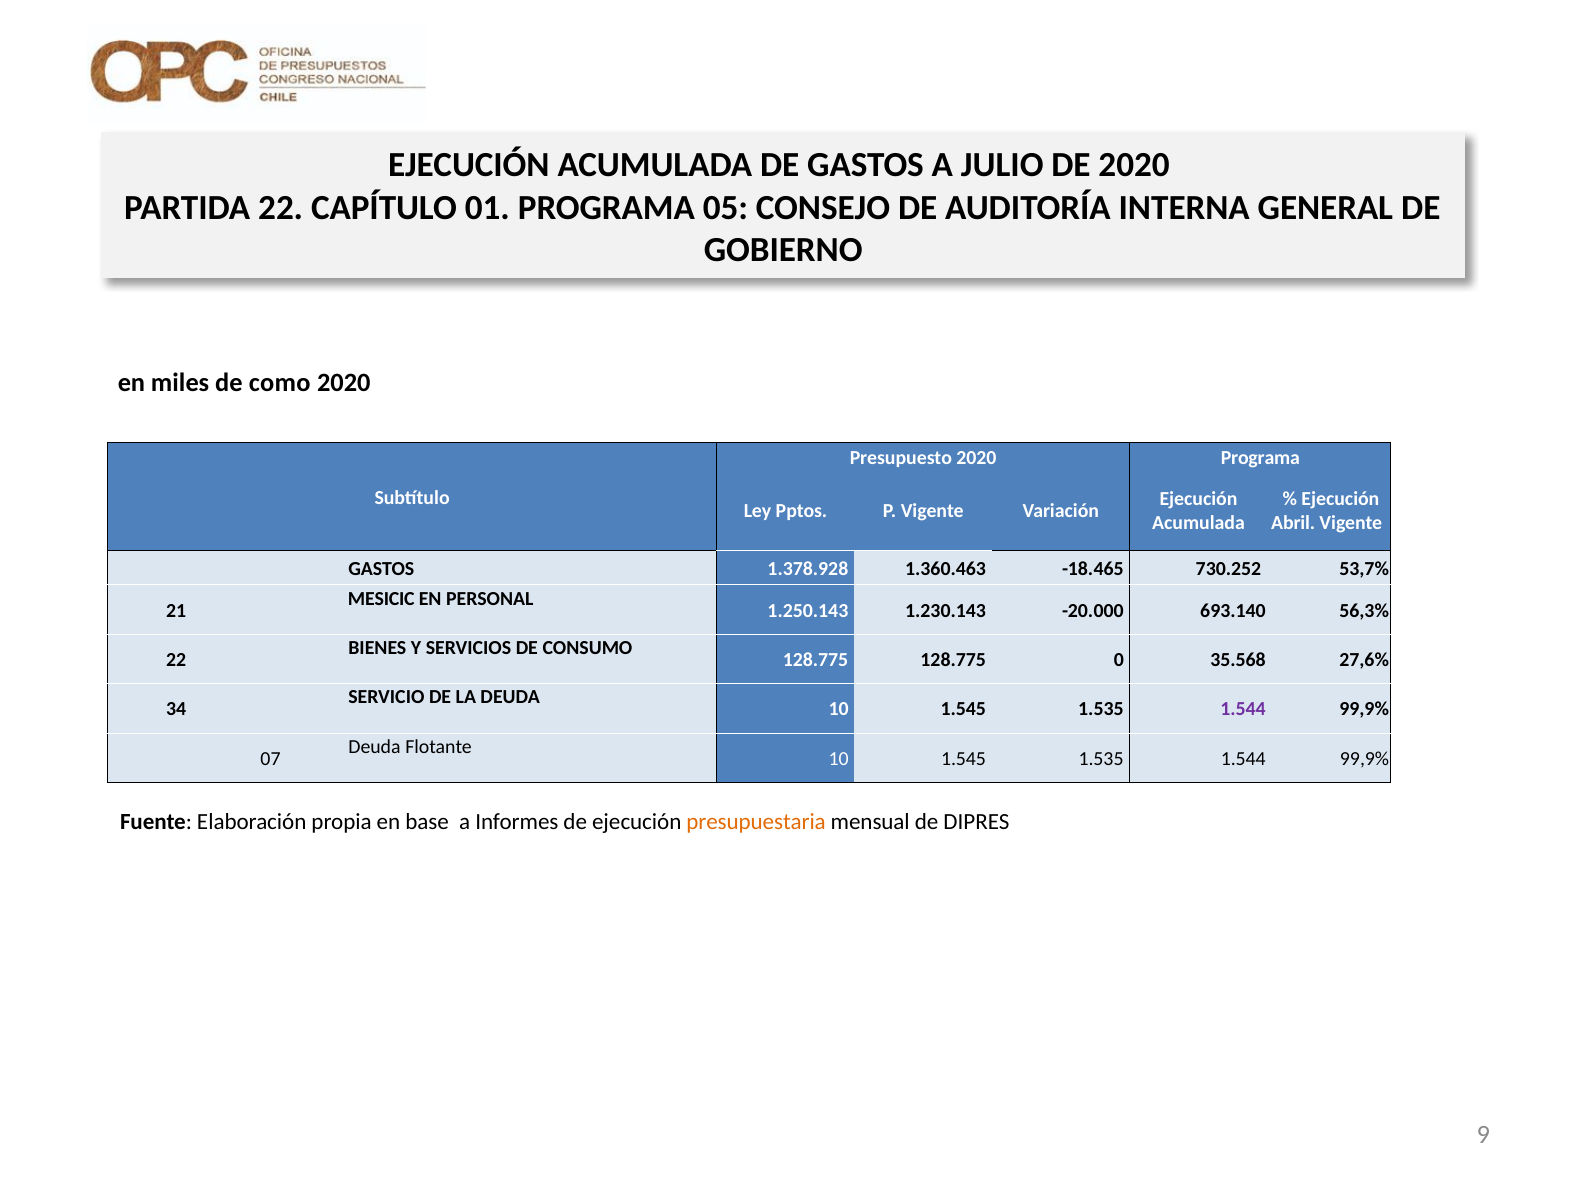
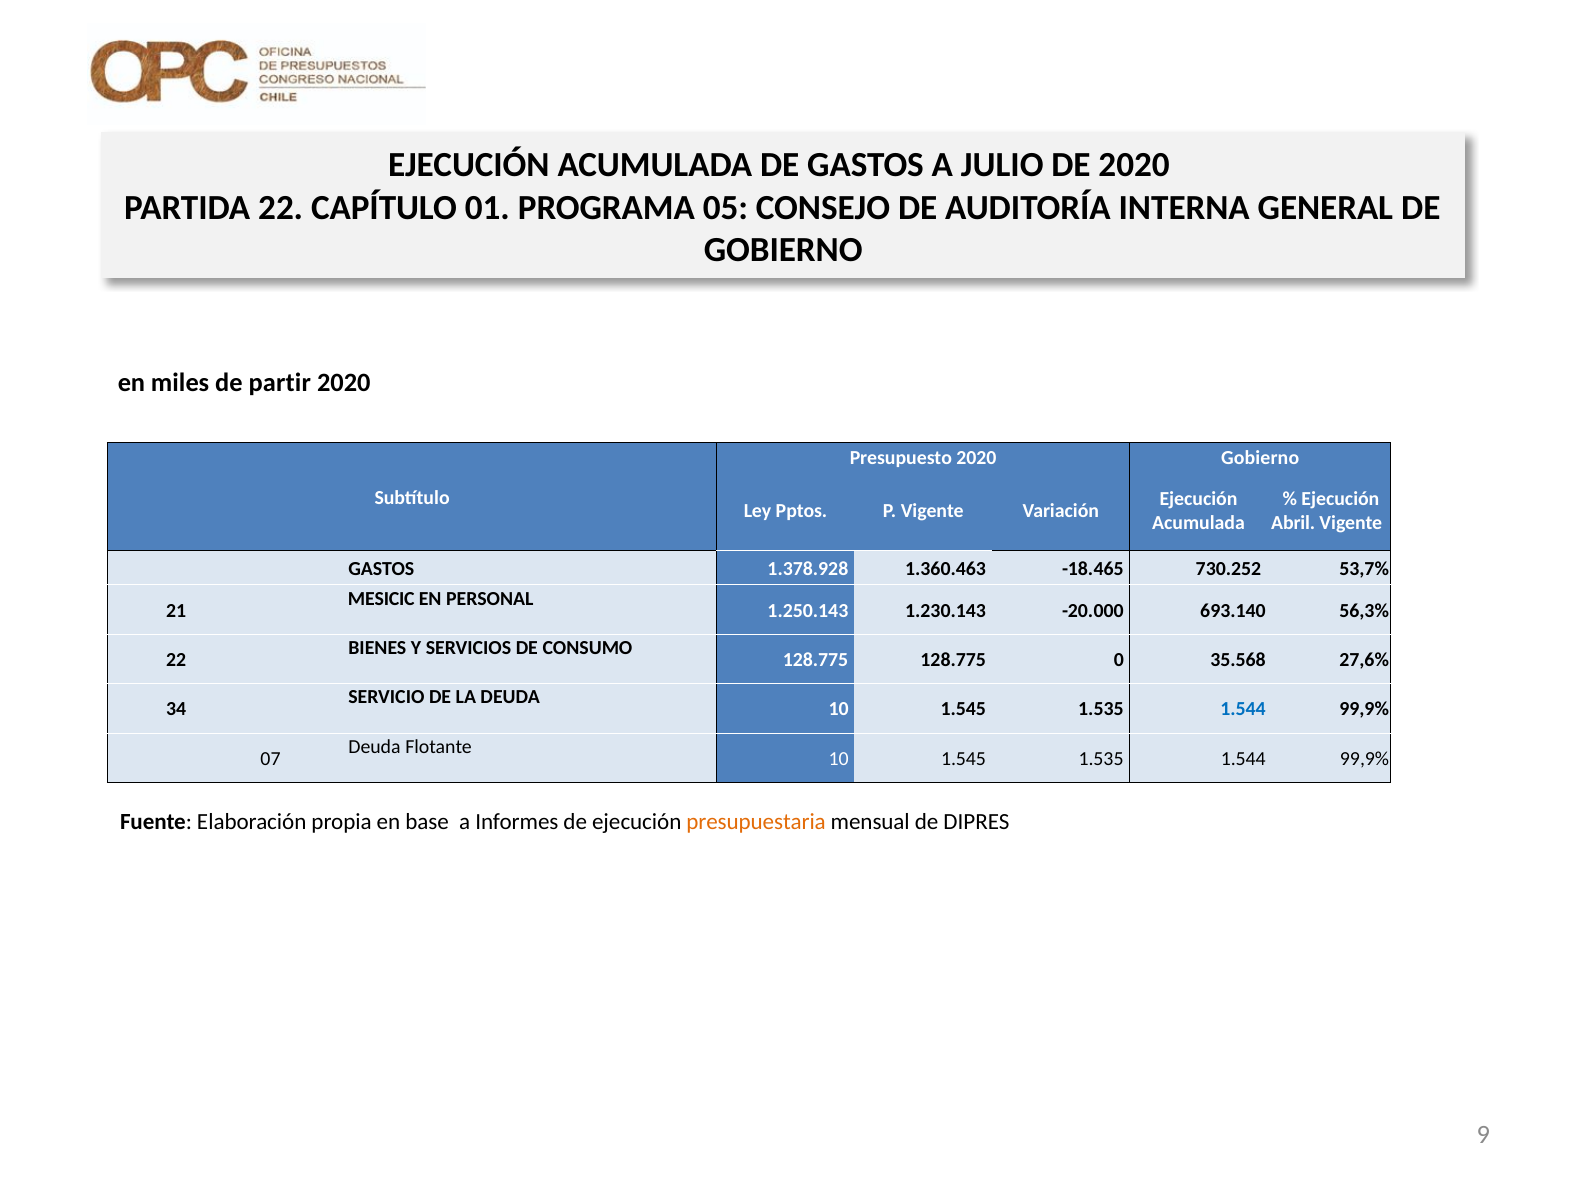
como: como -> partir (280, 383)
2020 Programa: Programa -> Gobierno (1260, 457)
1.544 colour: purple -> blue (1243, 709)
